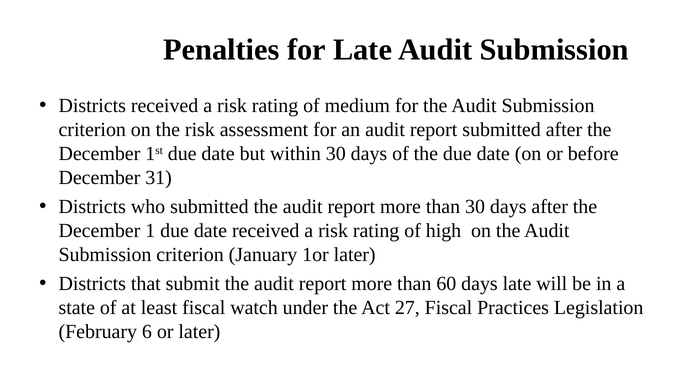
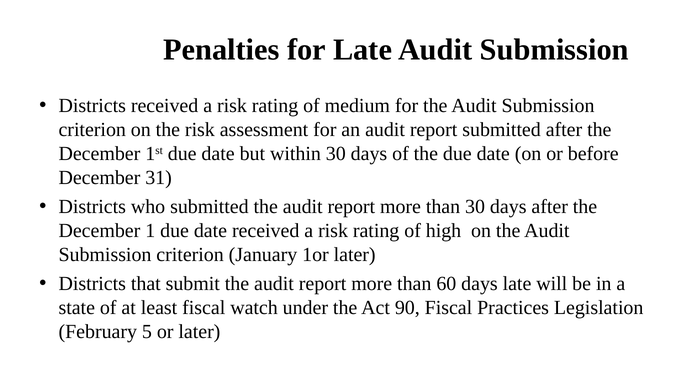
27: 27 -> 90 (407, 308)
6: 6 -> 5 (147, 332)
